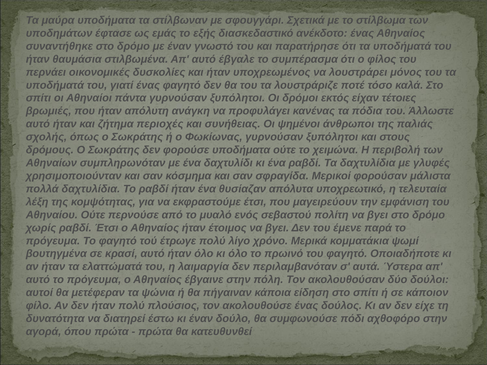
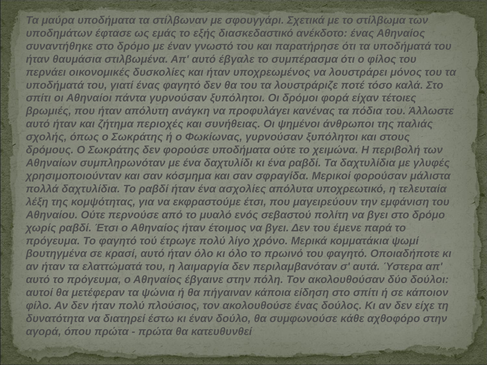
εκτός: εκτός -> φορά (335, 98)
θυσίαζαν: θυσίαζαν -> ασχολίες (242, 189)
πόδι: πόδι -> κάθε (352, 319)
